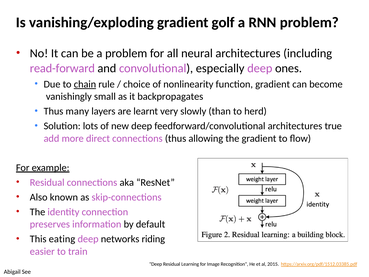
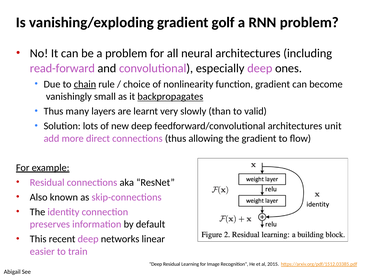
backpropagates underline: none -> present (170, 96)
herd: herd -> valid (255, 111)
true: true -> unit (333, 126)
eating: eating -> recent (62, 239)
riding: riding -> linear (153, 239)
